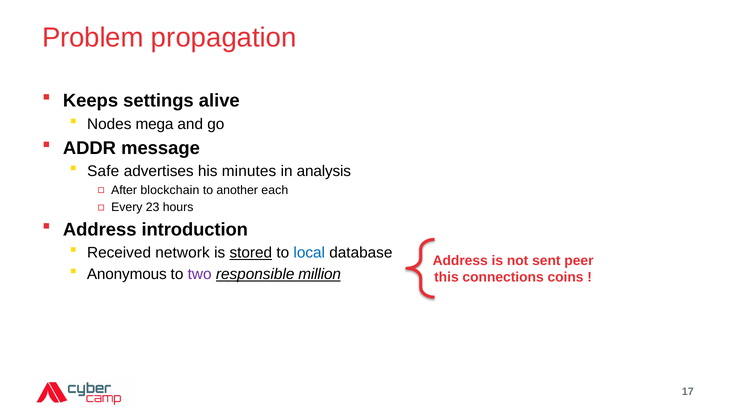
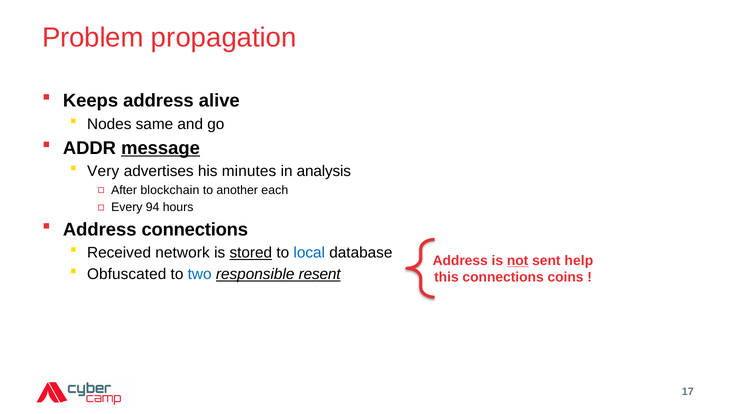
Keeps settings: settings -> address (158, 101)
mega: mega -> same (154, 124)
message underline: none -> present (161, 148)
Safe: Safe -> Very (103, 171)
23: 23 -> 94 (153, 207)
Address introduction: introduction -> connections (195, 230)
not underline: none -> present (518, 261)
peer: peer -> help (579, 261)
Anonymous: Anonymous -> Obfuscated (127, 274)
two colour: purple -> blue (200, 274)
million: million -> resent (320, 274)
